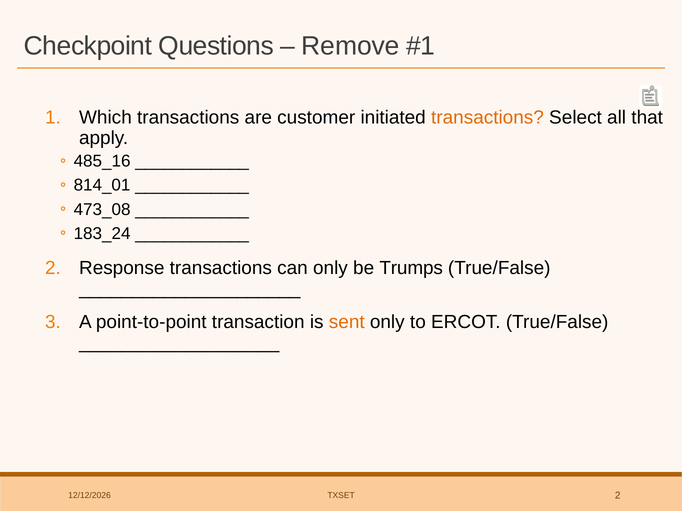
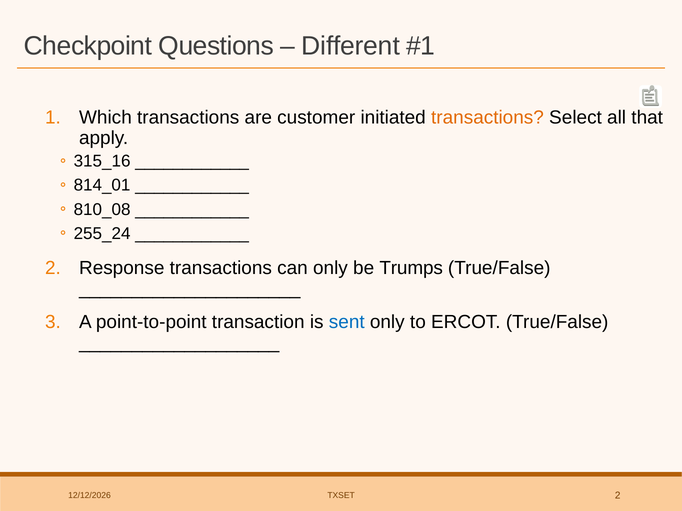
Remove: Remove -> Different (351, 46)
485_16: 485_16 -> 315_16 (102, 161)
473_08: 473_08 -> 810_08 (102, 210)
183_24: 183_24 -> 255_24 (102, 234)
sent colour: orange -> blue (347, 323)
